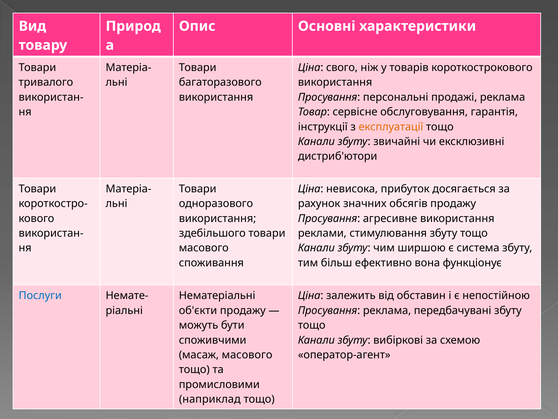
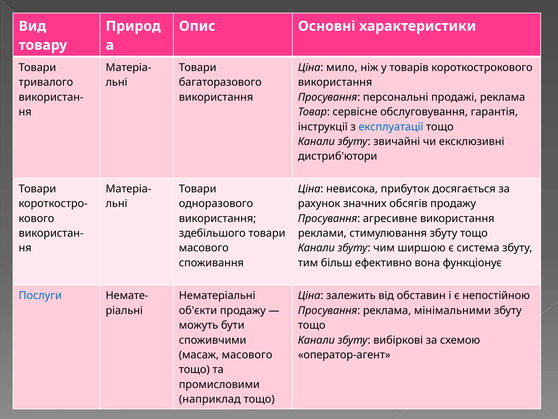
свого: свого -> мило (342, 67)
експлуатації colour: orange -> blue (391, 127)
передбачувані: передбачувані -> мінімальними (453, 310)
